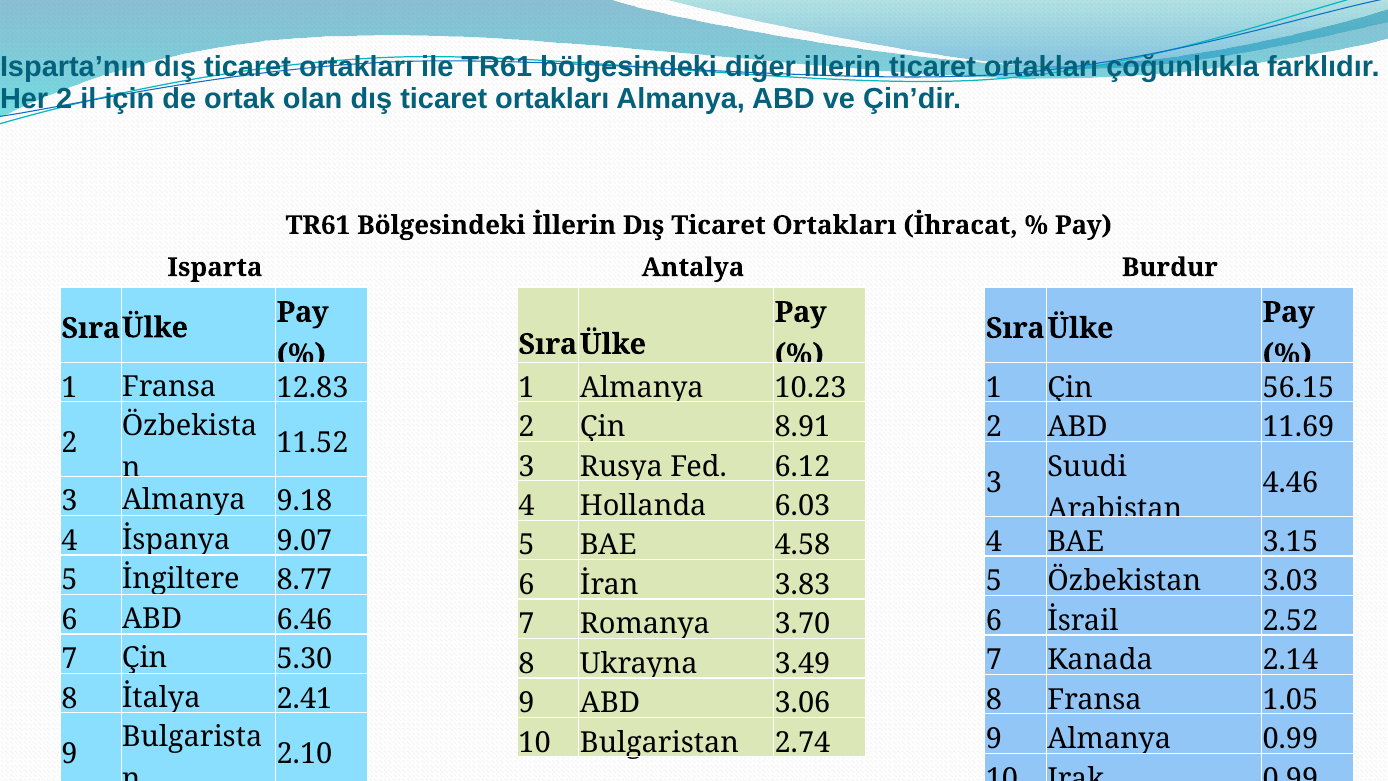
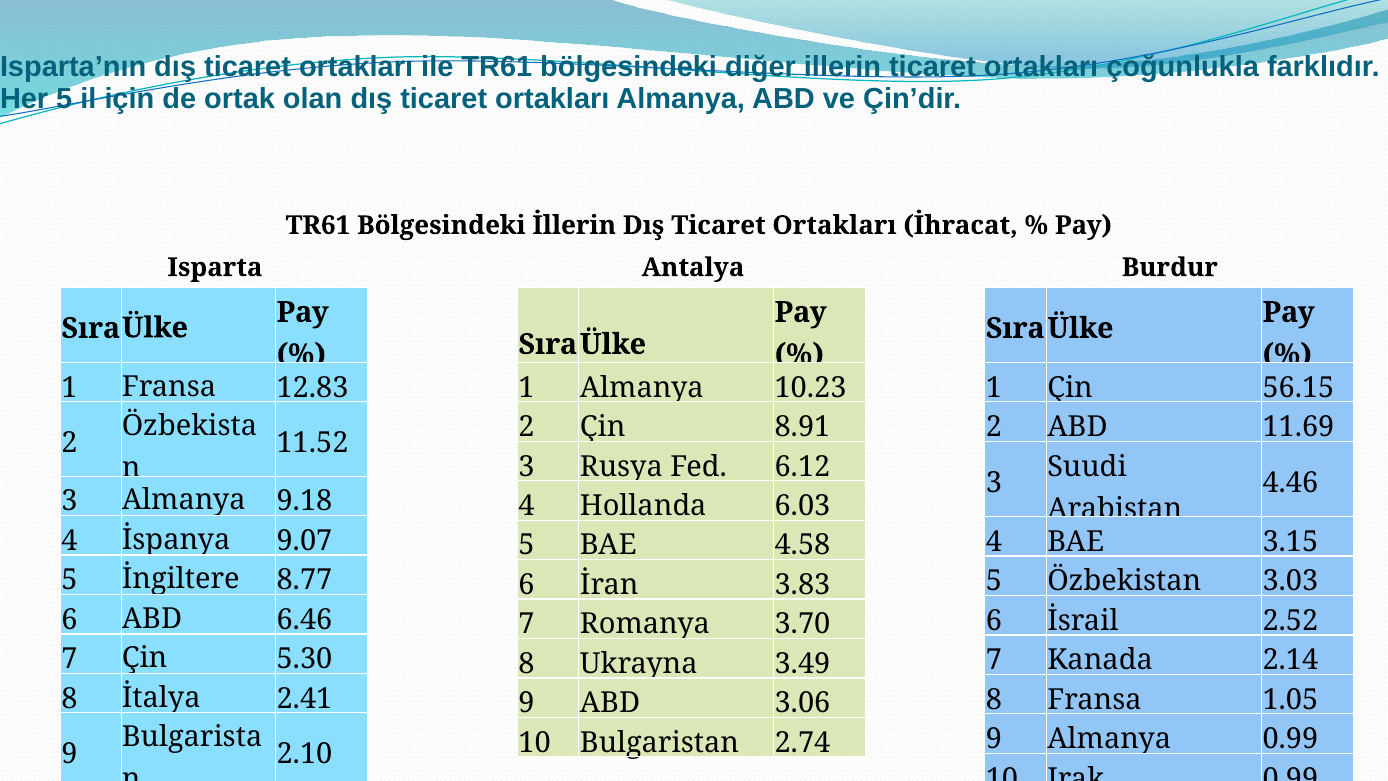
Her 2: 2 -> 5 (64, 99)
